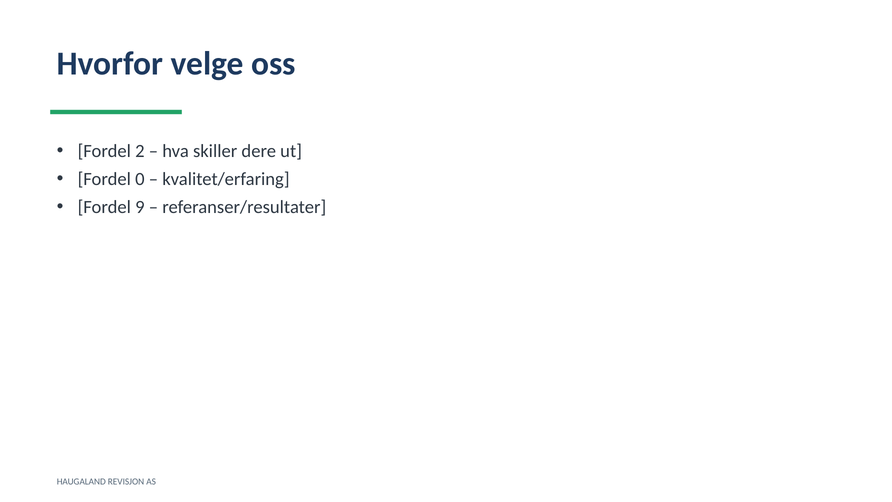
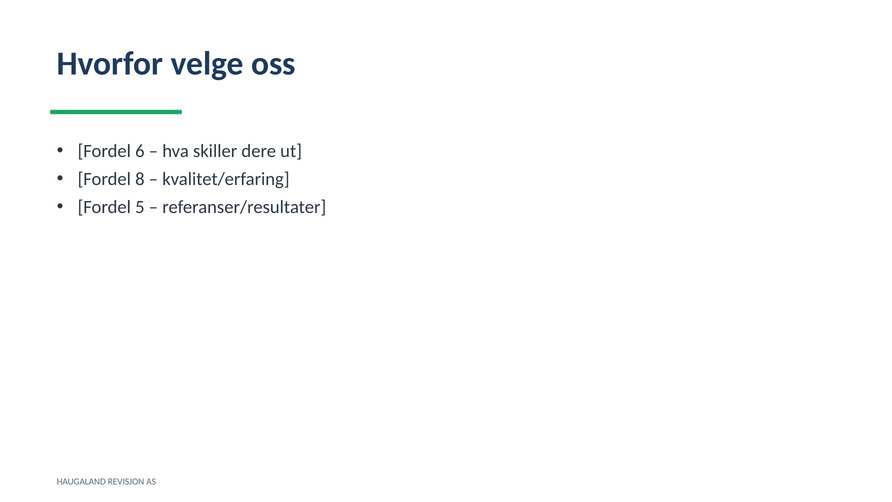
2: 2 -> 6 (140, 151)
0: 0 -> 8 (140, 179)
9: 9 -> 5 (140, 207)
